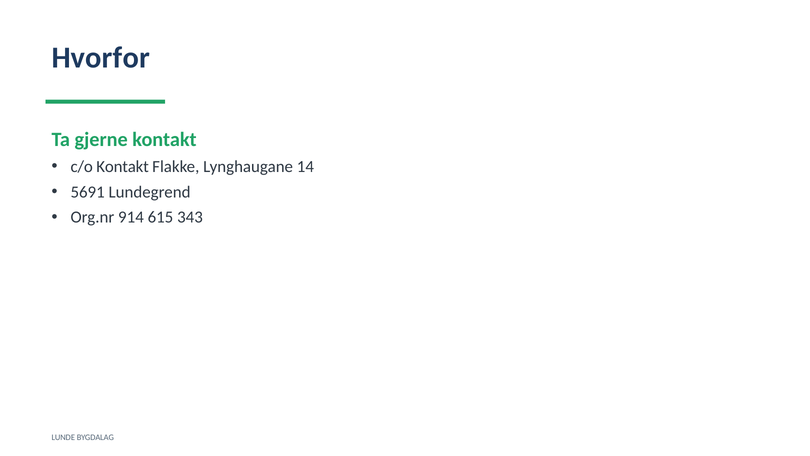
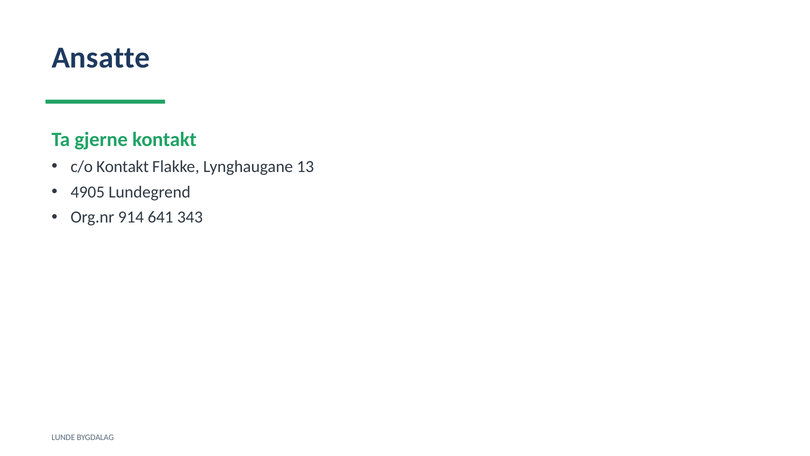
Hvorfor: Hvorfor -> Ansatte (101, 58)
14: 14 -> 13 (305, 167)
5691: 5691 -> 4905 (88, 192)
615: 615 -> 641 (160, 217)
